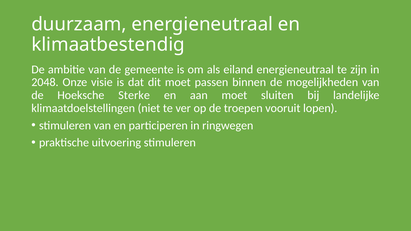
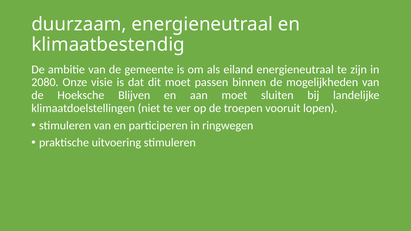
2048: 2048 -> 2080 (45, 82)
Sterke: Sterke -> Blijven (134, 95)
